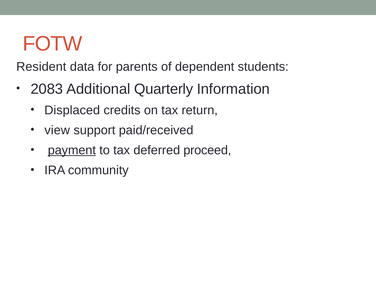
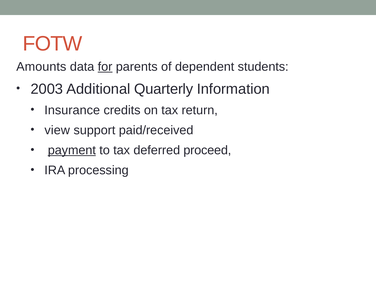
Resident: Resident -> Amounts (41, 67)
for underline: none -> present (105, 67)
2083: 2083 -> 2003 (47, 89)
Displaced: Displaced -> Insurance (72, 110)
community: community -> processing (98, 170)
